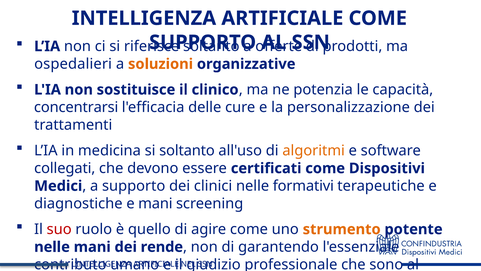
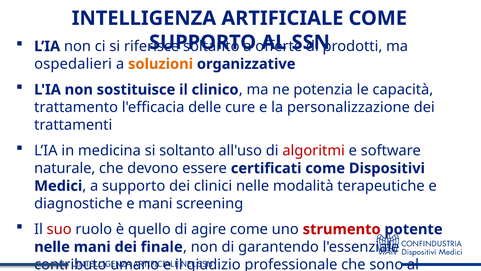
concentrarsi: concentrarsi -> trattamento (76, 107)
algoritmi colour: orange -> red (314, 150)
collegati: collegati -> naturale (65, 168)
formativi: formativi -> modalità (303, 186)
strumento colour: orange -> red (342, 229)
rende: rende -> finale (162, 247)
